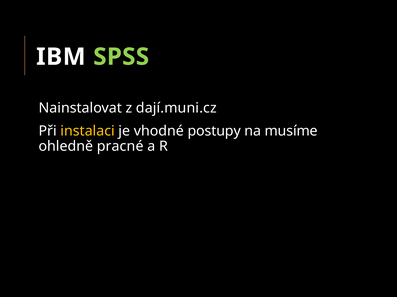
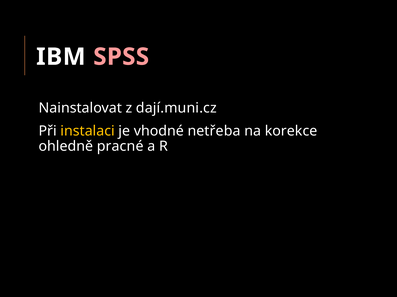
SPSS colour: light green -> pink (121, 57)
postupy: postupy -> netřeba (214, 131)
musíme: musíme -> korekce (291, 131)
